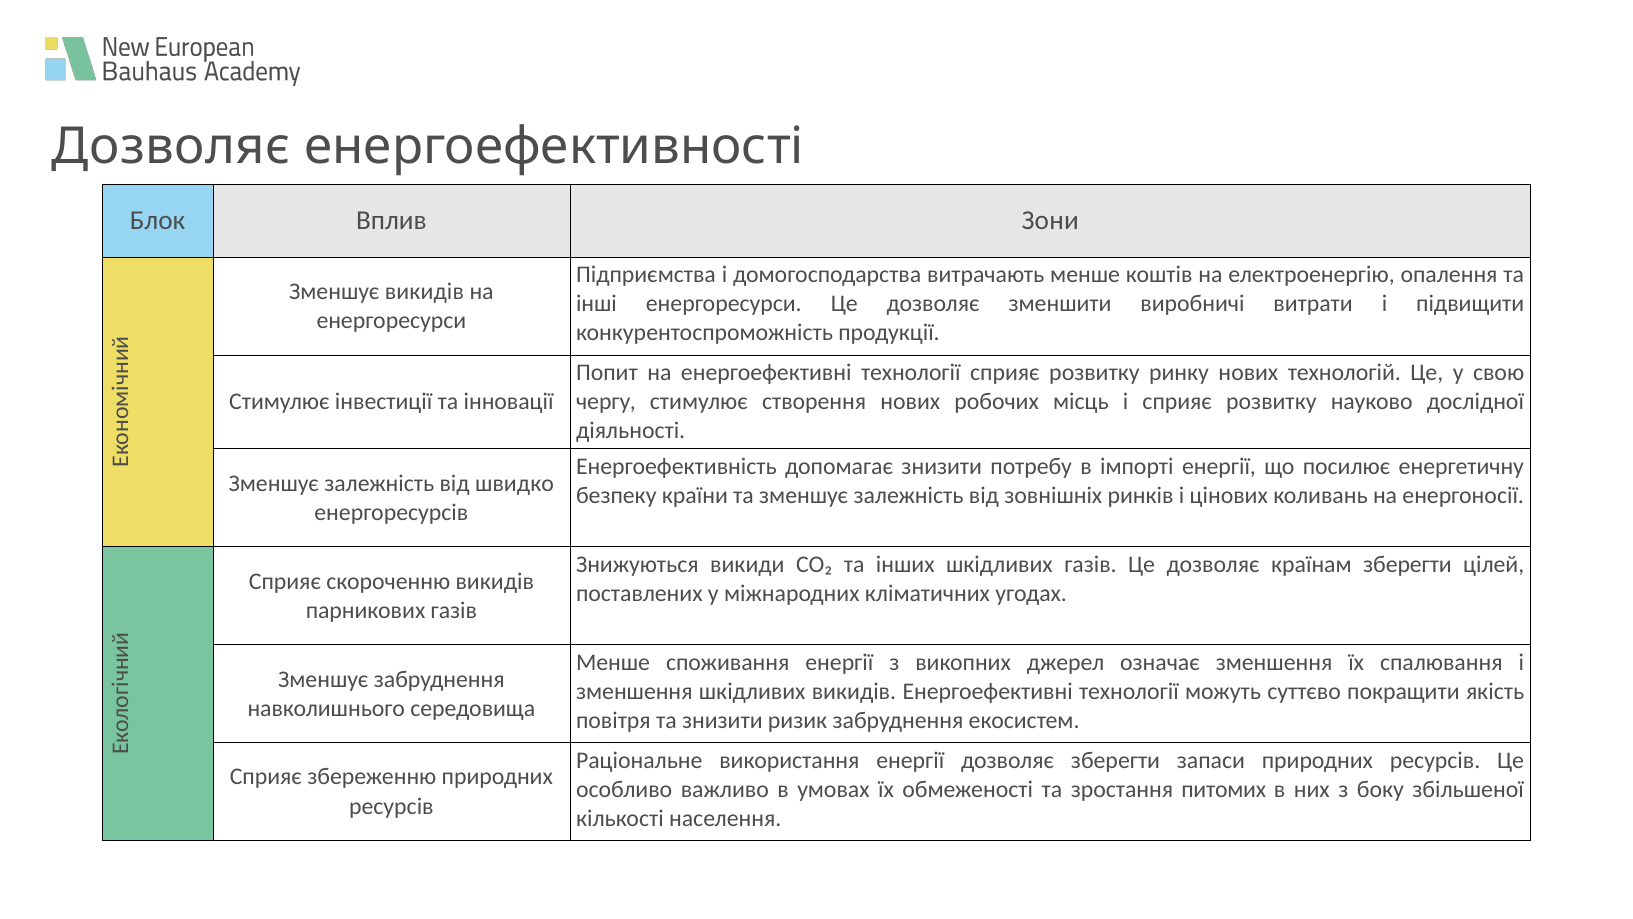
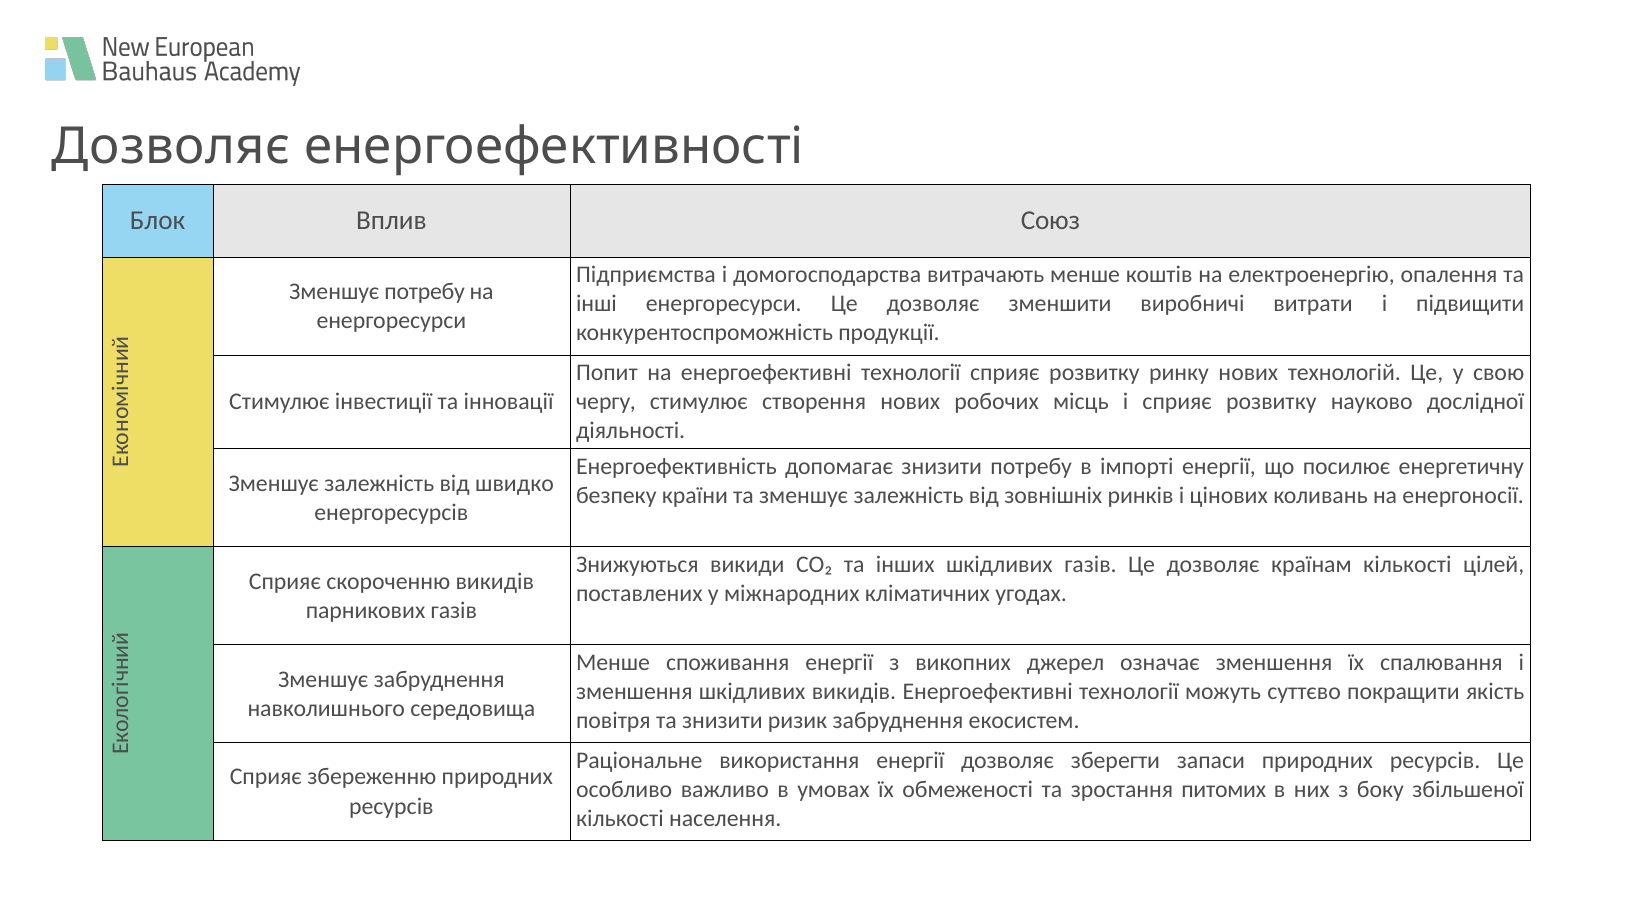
Зони: Зони -> Союз (1050, 221)
Зменшує викидів: викидів -> потребу (425, 292)
країнам зберегти: зберегти -> кількості (1407, 564)
